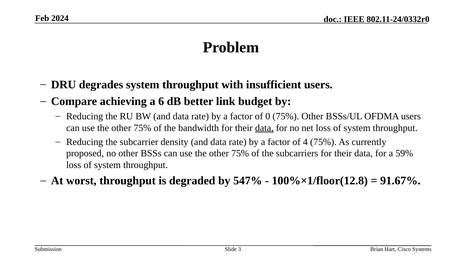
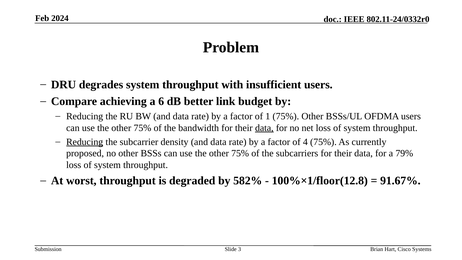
0: 0 -> 1 (268, 116)
Reducing underline: none -> present (85, 142)
59%: 59% -> 79% (404, 153)
547%: 547% -> 582% (248, 181)
